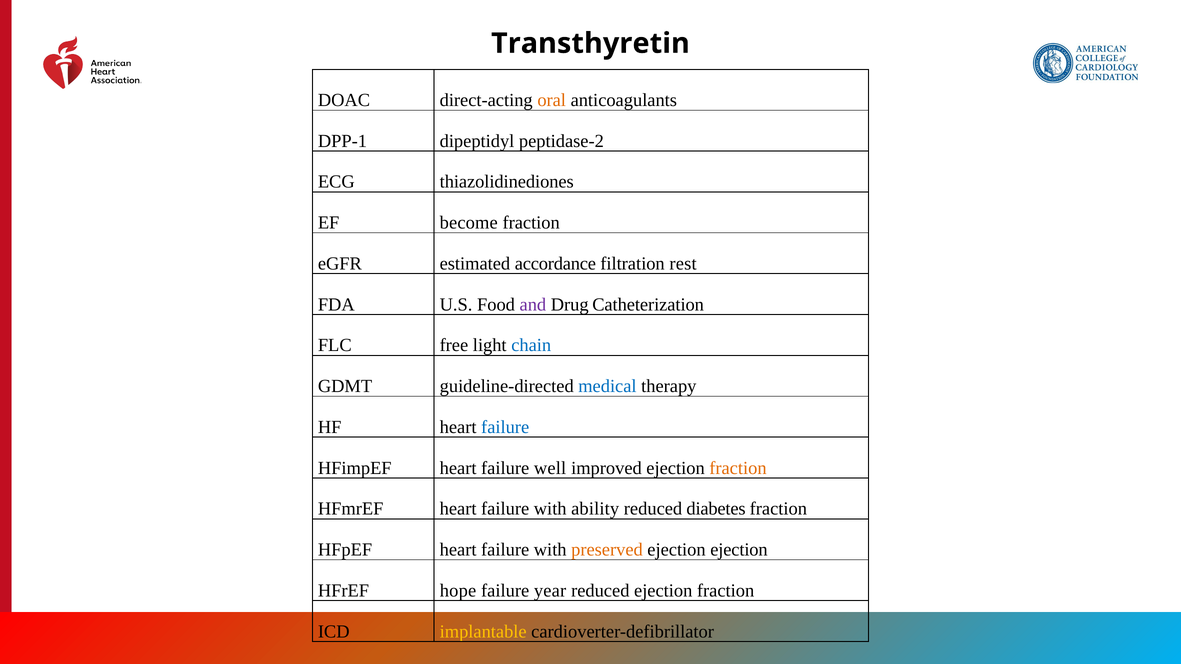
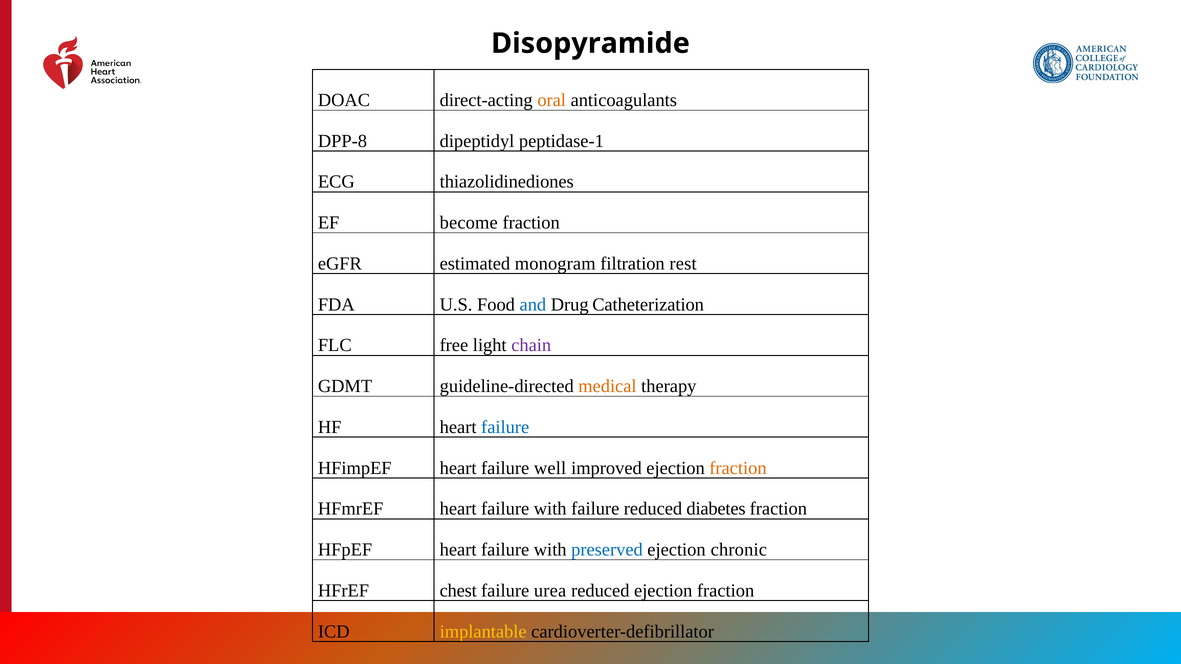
Transthyretin: Transthyretin -> Disopyramide (590, 43)
DPP-1: DPP-1 -> DPP-8 (343, 141)
peptidase-2: peptidase-2 -> peptidase-1 (561, 141)
accordance: accordance -> monogram (555, 264)
and colour: purple -> blue (533, 305)
chain colour: blue -> purple (531, 346)
medical colour: blue -> orange (607, 386)
with ability: ability -> failure (595, 509)
preserved colour: orange -> blue (607, 550)
ejection ejection: ejection -> chronic (739, 550)
hope: hope -> chest (458, 591)
year: year -> urea (550, 591)
